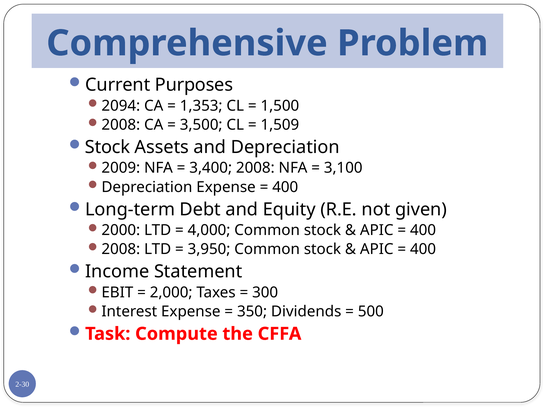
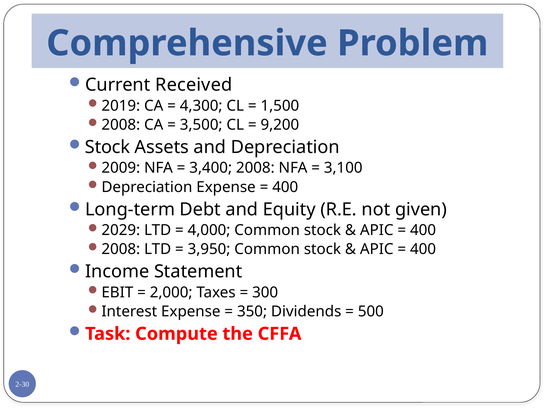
Purposes: Purposes -> Received (194, 85)
2094: 2094 -> 2019 (121, 106)
1,353: 1,353 -> 4,300 (201, 106)
1,509: 1,509 -> 9,200 (280, 125)
2000: 2000 -> 2029 (121, 230)
